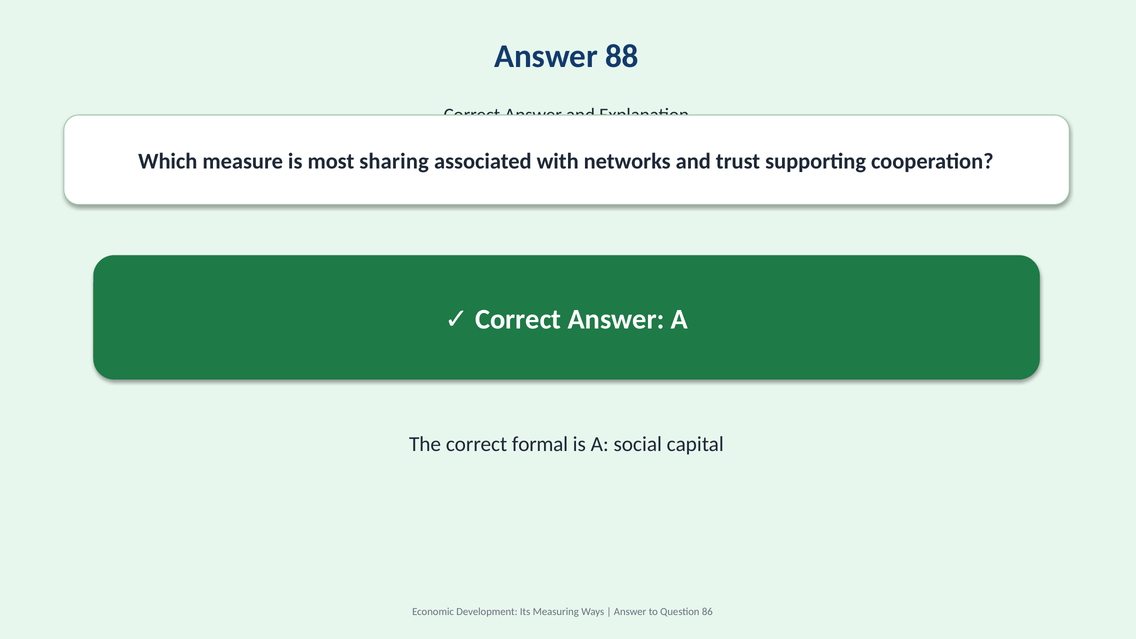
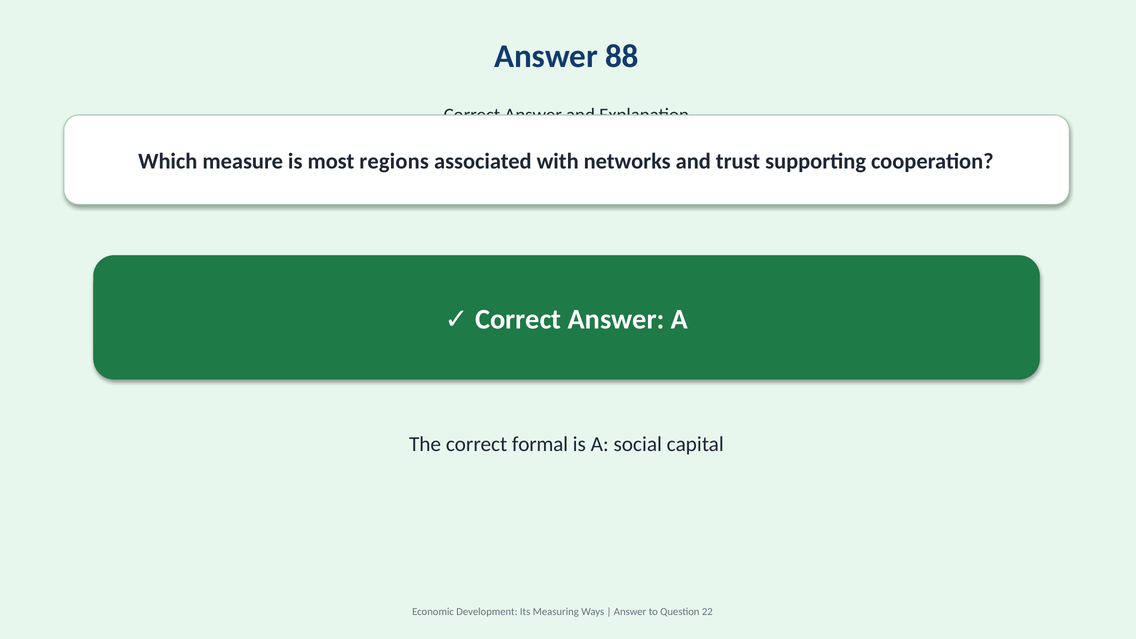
sharing: sharing -> regions (394, 161)
86: 86 -> 22 (707, 612)
